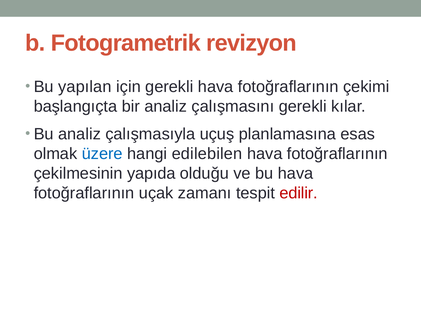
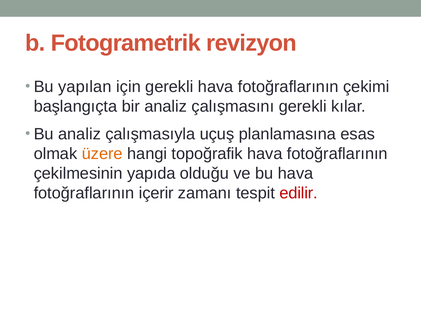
üzere colour: blue -> orange (102, 154)
edilebilen: edilebilen -> topoğrafik (207, 154)
uçak: uçak -> içerir (156, 193)
